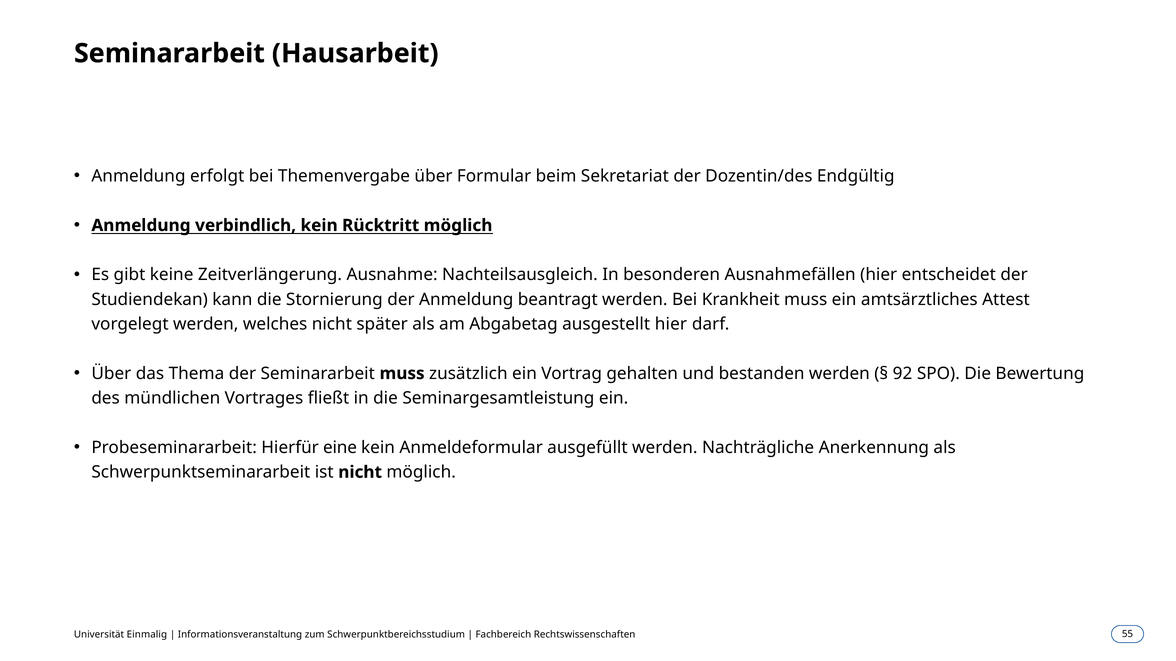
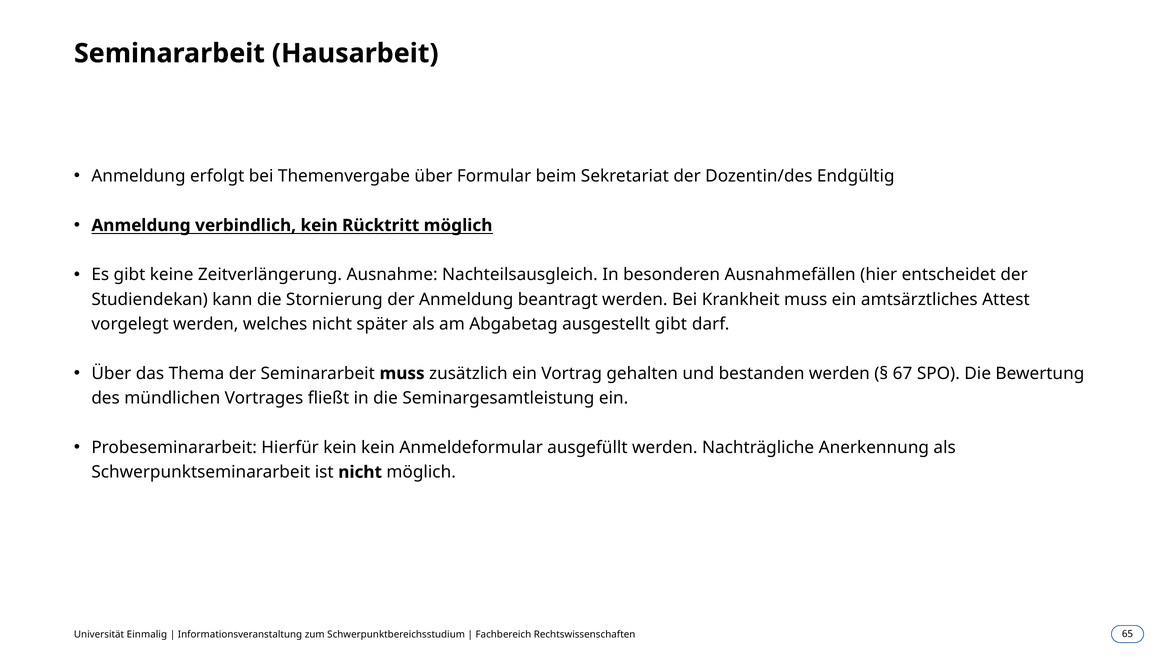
ausgestellt hier: hier -> gibt (671, 324)
92: 92 -> 67 (903, 374)
Hierfür eine: eine -> kein (340, 448)
55: 55 -> 65 (1127, 634)
